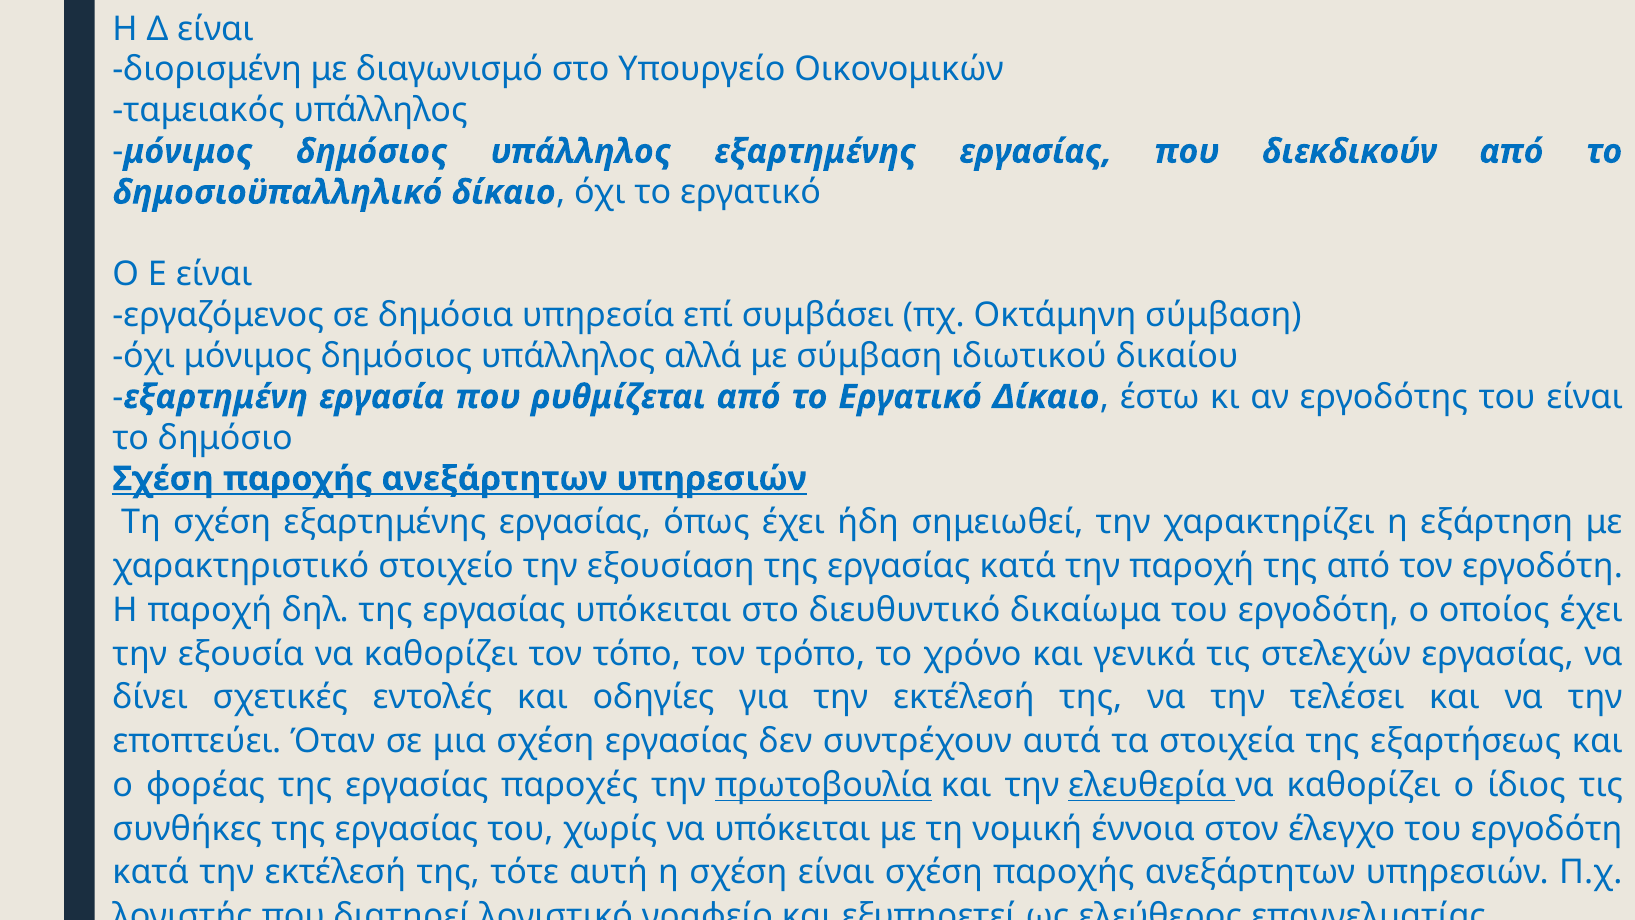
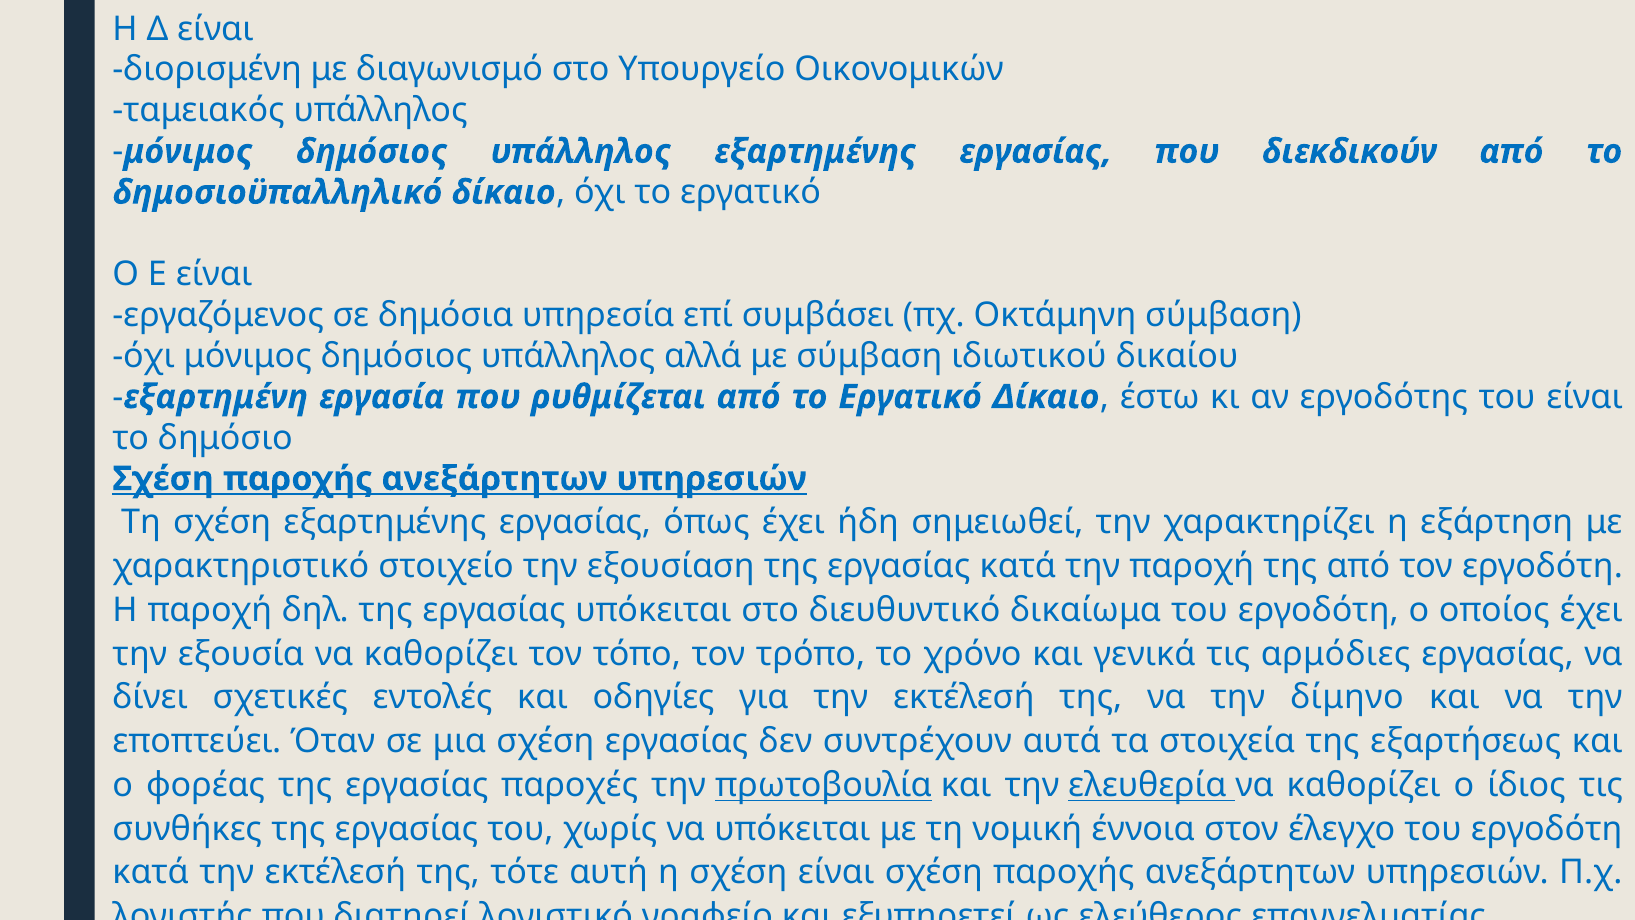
στελεχών: στελεχών -> αρμόδιες (1336, 654)
τελέσει: τελέσει -> δίμηνο (1347, 697)
